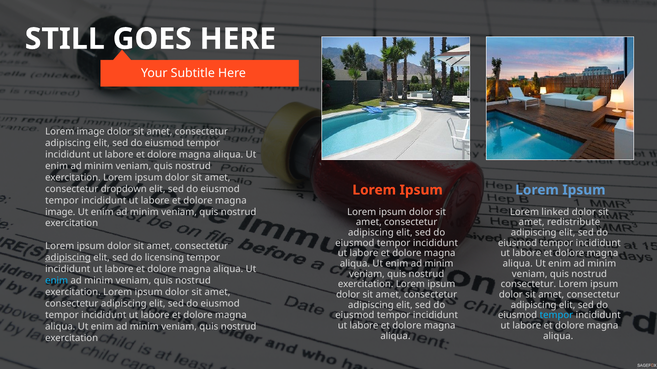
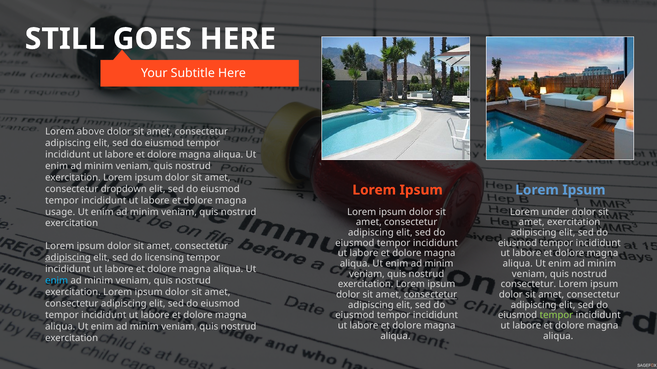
Lorem image: image -> above (91, 132)
image: image -> usage (60, 212)
linked: linked -> under (555, 212)
amet redistribute: redistribute -> exercitation (574, 223)
consectetur underline: none -> present (431, 295)
tempor colour: light blue -> light green (556, 316)
